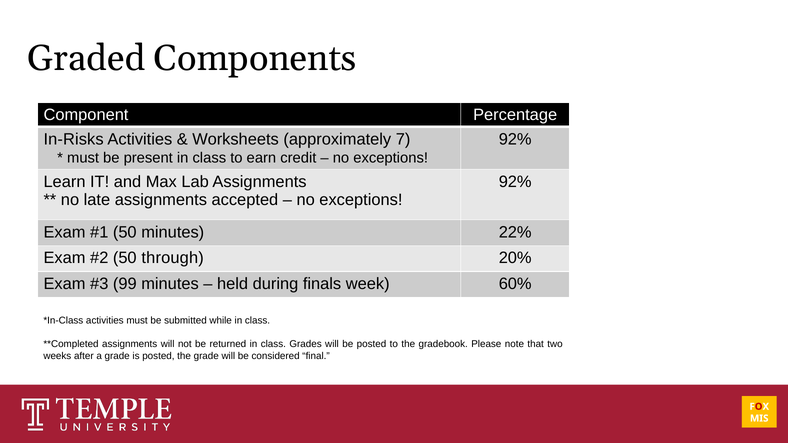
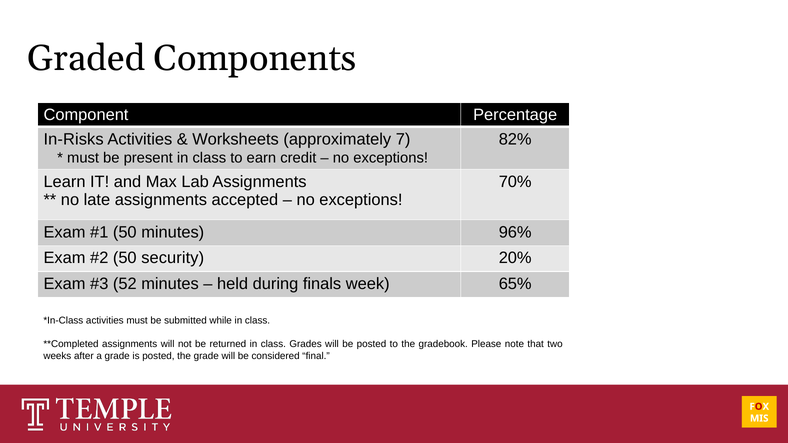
92%: 92% -> 82% (515, 139)
92%: 92% -> 70% (515, 182)
22%: 22% -> 96% (515, 232)
through: through -> security (173, 258)
99: 99 -> 52 (125, 284)
60%: 60% -> 65% (515, 284)
